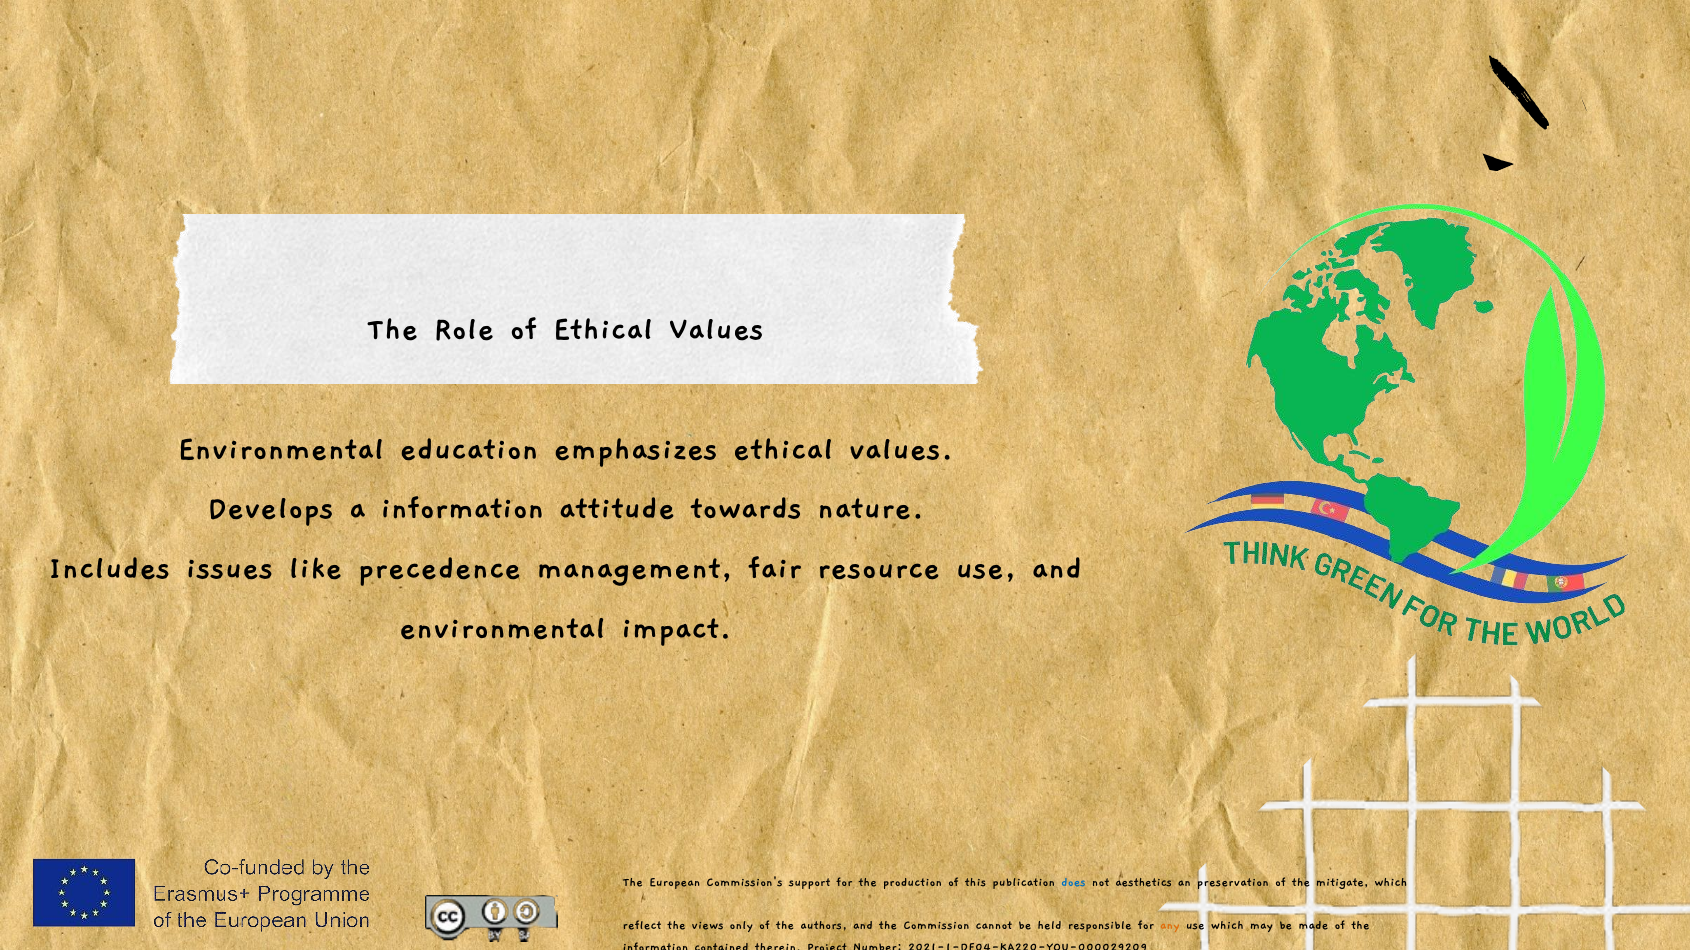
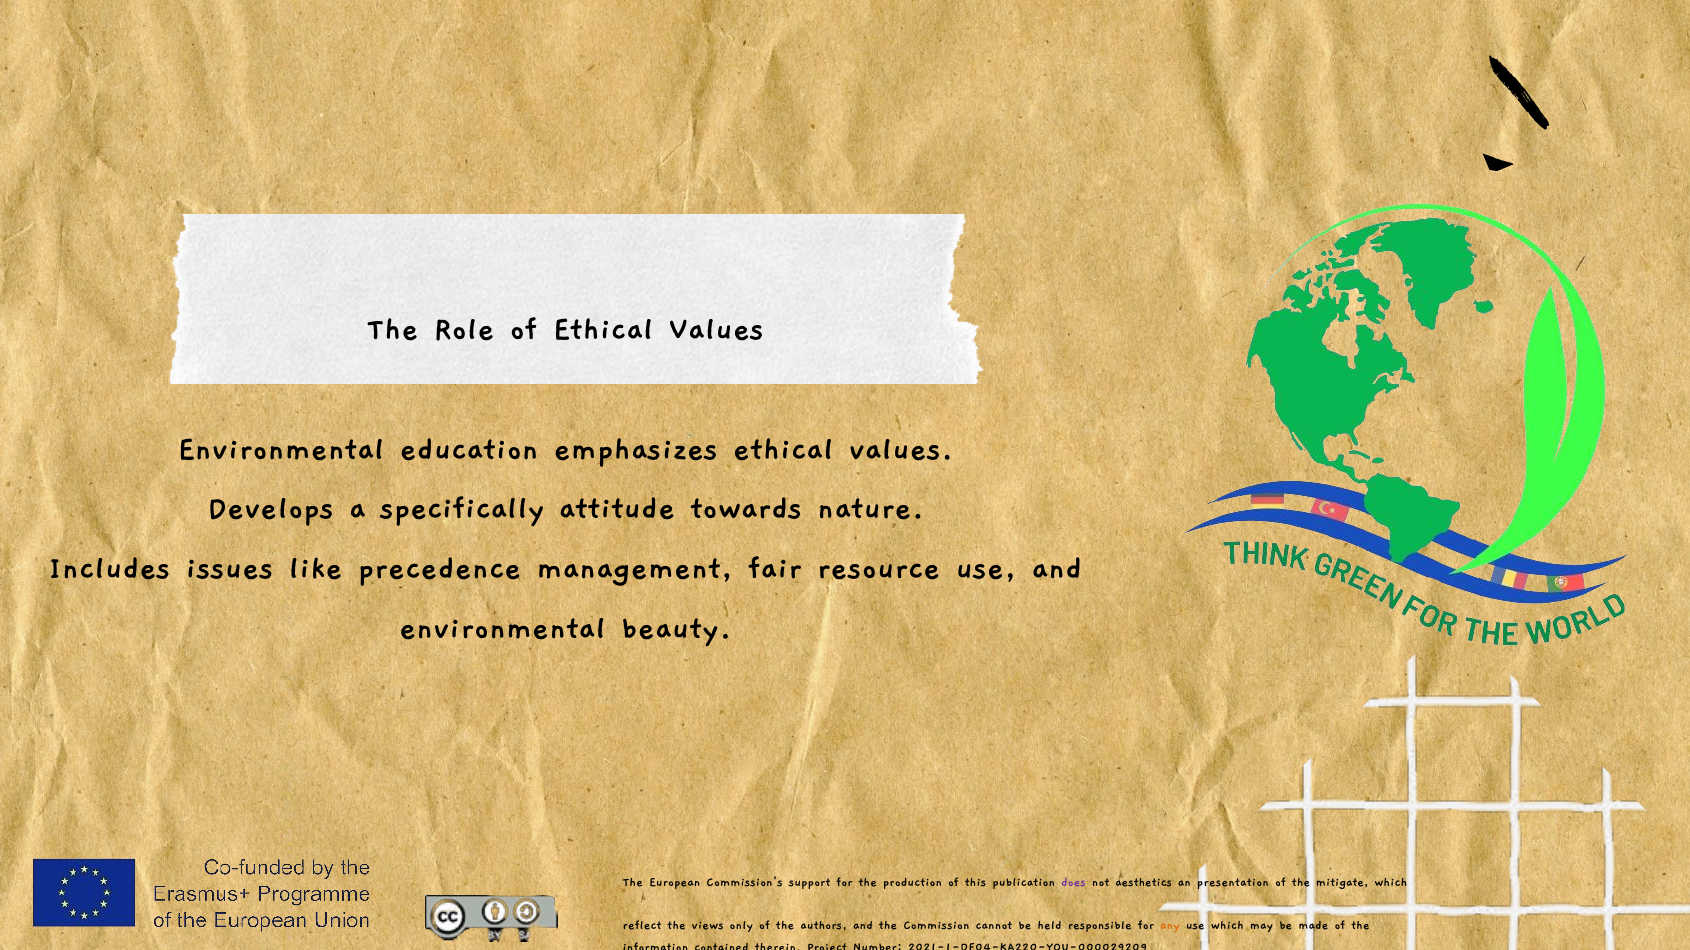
a information: information -> specifically (462, 507)
impact: impact -> beauty (676, 627)
does colour: blue -> purple (1074, 882)
preservation: preservation -> presentation (1233, 882)
